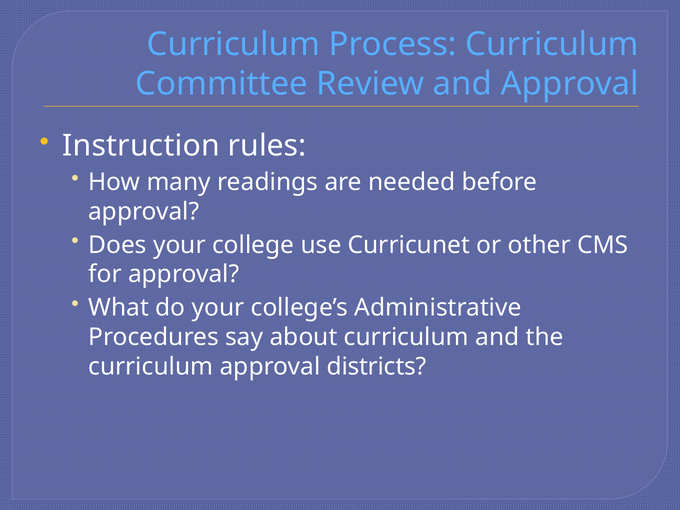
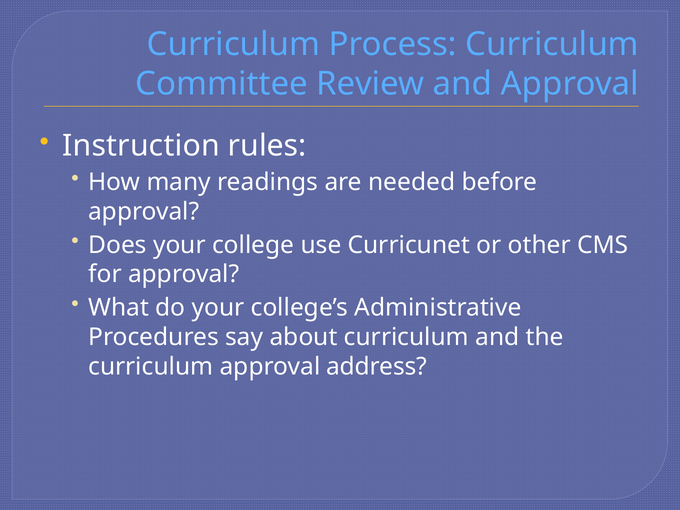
districts: districts -> address (377, 367)
